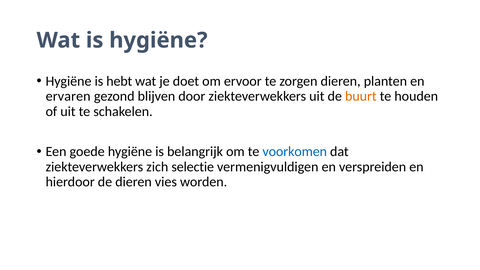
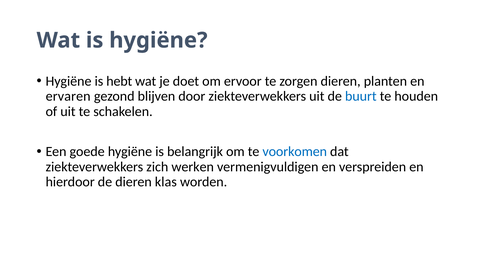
buurt colour: orange -> blue (361, 96)
selectie: selectie -> werken (193, 167)
vies: vies -> klas (166, 182)
